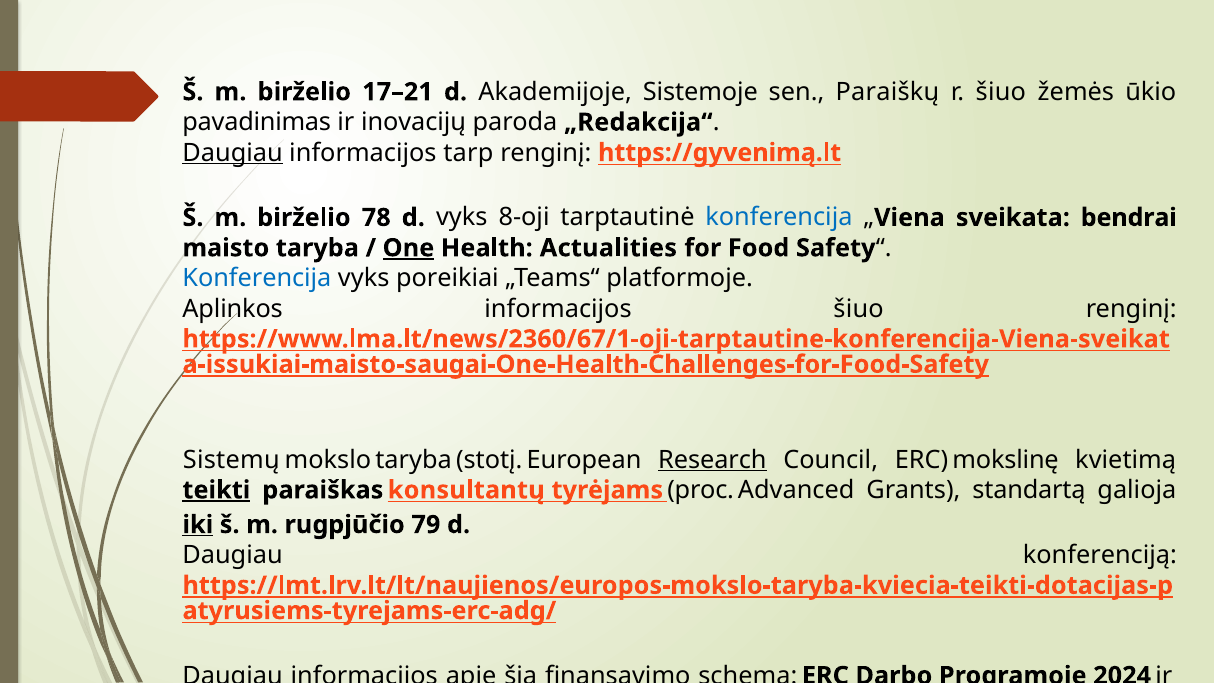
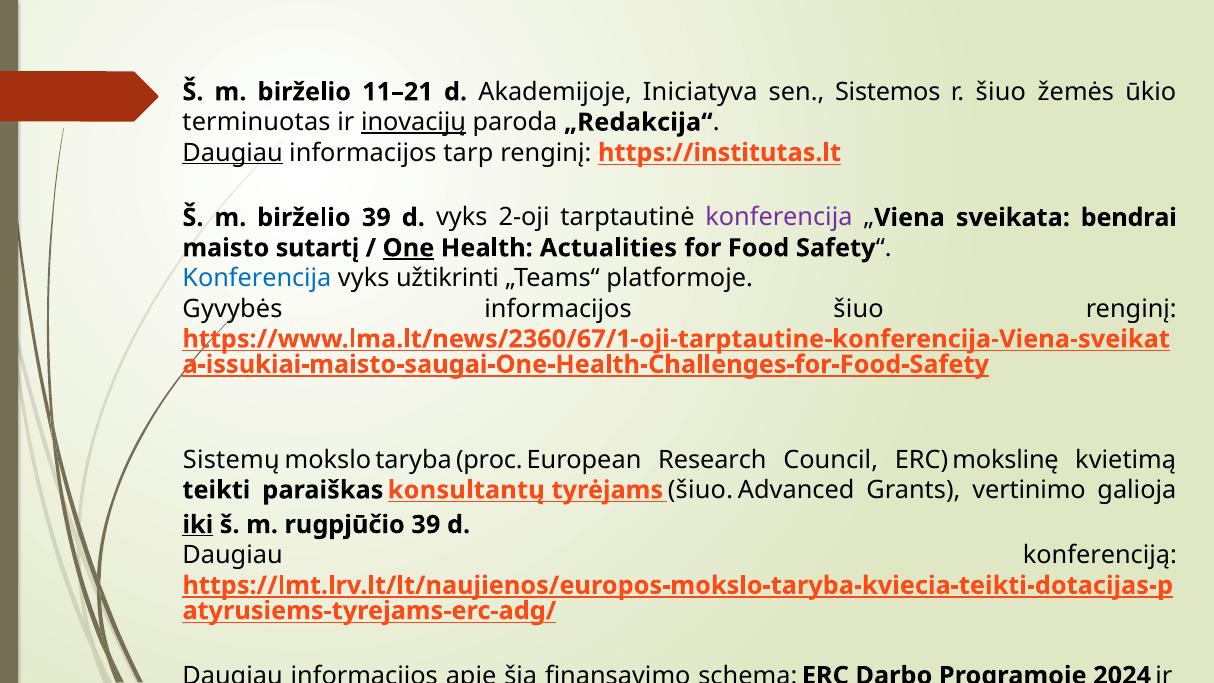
17–21: 17–21 -> 11–21 (398, 92)
Sistemoje: Sistemoje -> Iniciatyva (700, 92)
Paraiškų: Paraiškų -> Sistemos (888, 92)
pavadinimas: pavadinimas -> terminuotas (257, 122)
inovacijų underline: none -> present (414, 122)
https://gyvenimą.lt: https://gyvenimą.lt -> https://institutas.lt (720, 153)
birželio 78: 78 -> 39 (376, 218)
8-oji: 8-oji -> 2-oji (524, 218)
konferencija colour: blue -> purple (779, 218)
maisto taryba: taryba -> sutartį (318, 248)
poreikiai: poreikiai -> užtikrinti (448, 278)
Aplinkos: Aplinkos -> Gyvybės (232, 309)
stotį: stotį -> proc (489, 460)
Research underline: present -> none (712, 460)
teikti underline: present -> none (216, 490)
tyrėjams proc: proc -> šiuo (700, 490)
standartą: standartą -> vertinimo (1029, 490)
rugpjūčio 79: 79 -> 39 (426, 525)
